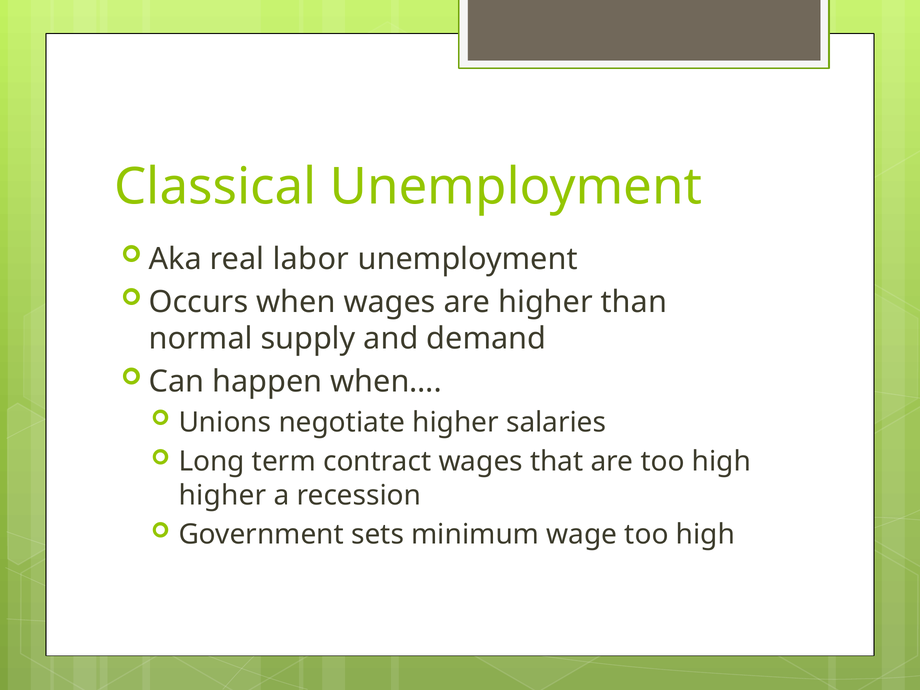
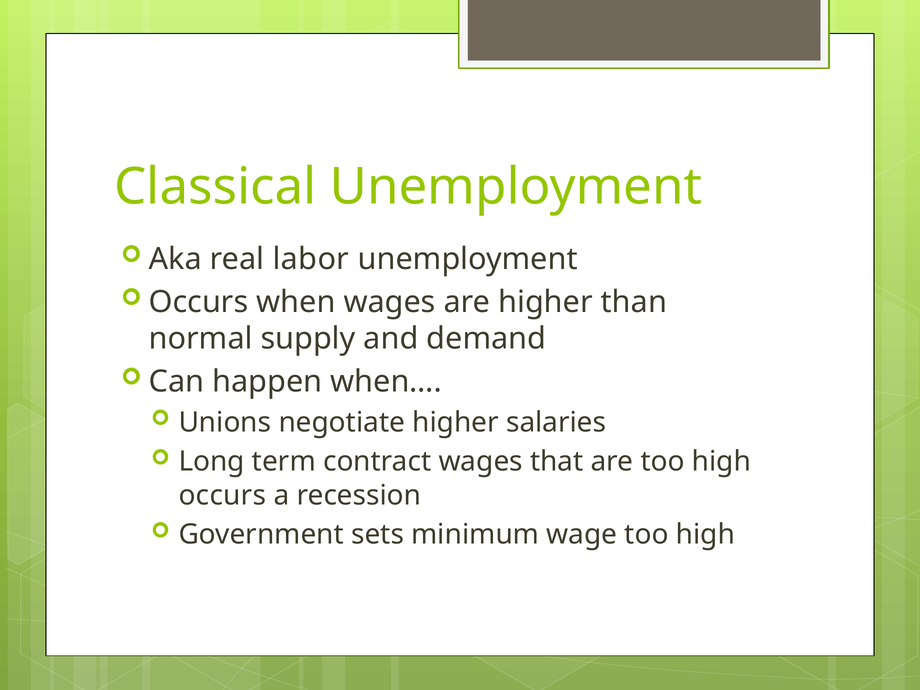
higher: higher -> occurs (222, 495)
